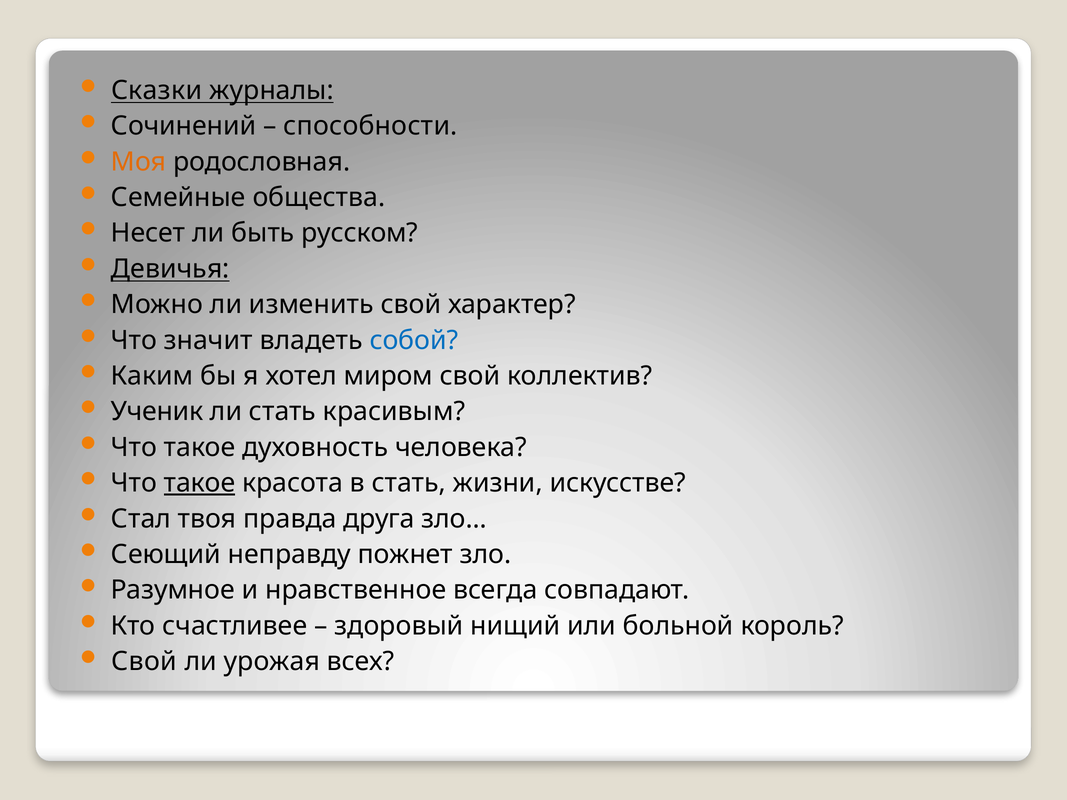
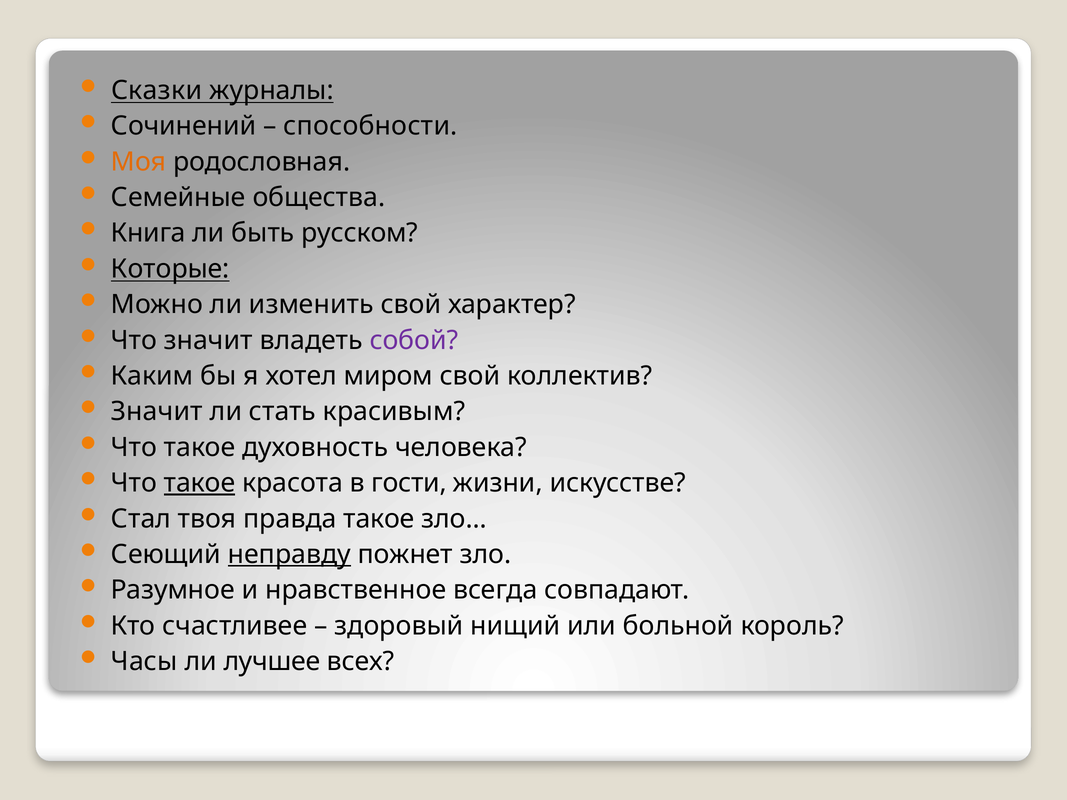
Несет: Несет -> Книга (148, 233)
Девичья: Девичья -> Которые (170, 269)
собой colour: blue -> purple (414, 340)
Ученик: Ученик -> Значит (157, 412)
в стать: стать -> гости (409, 483)
правда друга: друга -> такое (379, 519)
неправду underline: none -> present (289, 555)
Свой: Свой -> Часы (144, 662)
урожая: урожая -> лучшее (272, 662)
